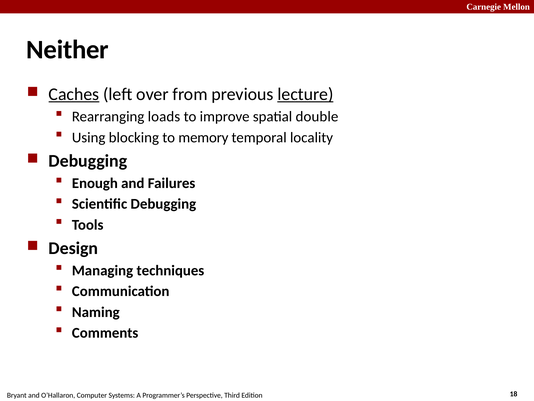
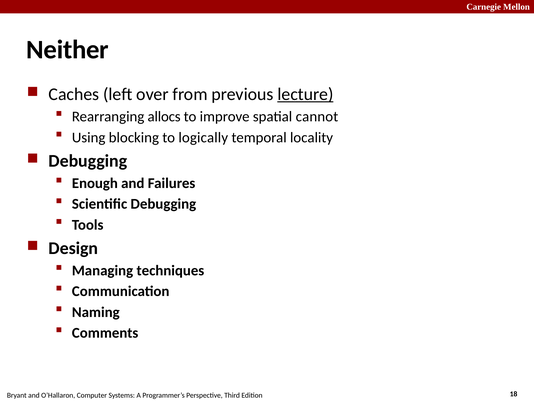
Caches underline: present -> none (74, 94)
loads: loads -> allocs (164, 116)
double: double -> cannot (317, 116)
memory: memory -> logically (203, 137)
